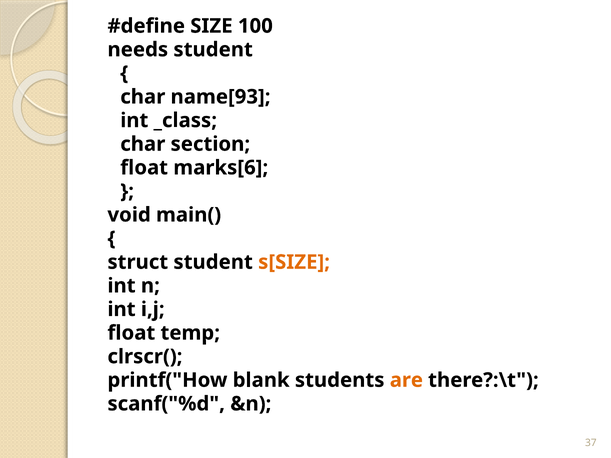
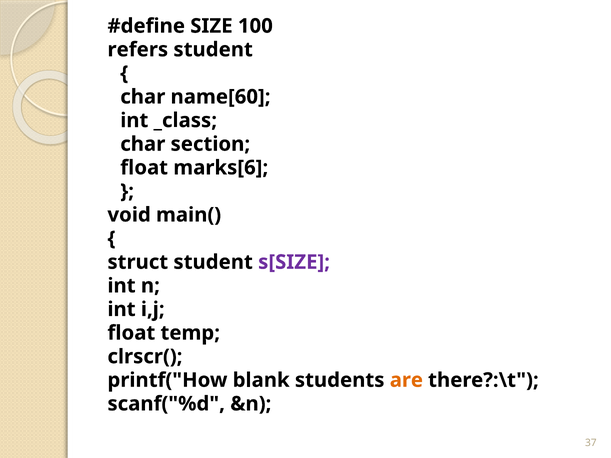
needs: needs -> refers (138, 50)
name[93: name[93 -> name[60 (221, 97)
s[SIZE colour: orange -> purple (294, 262)
